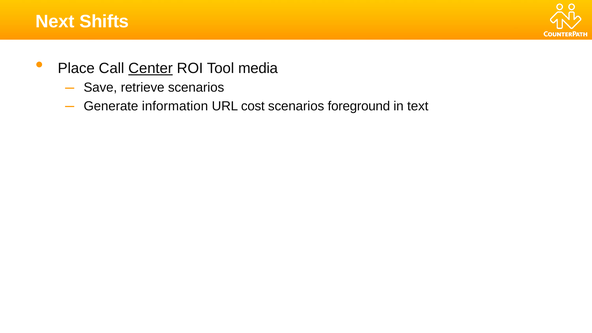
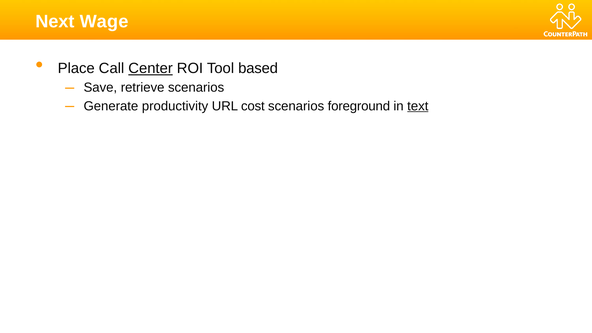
Shifts: Shifts -> Wage (104, 22)
media: media -> based (258, 68)
information: information -> productivity (175, 106)
text underline: none -> present (418, 106)
